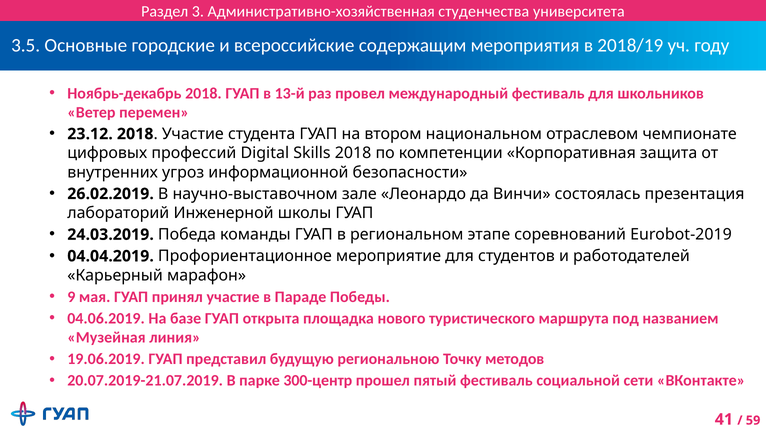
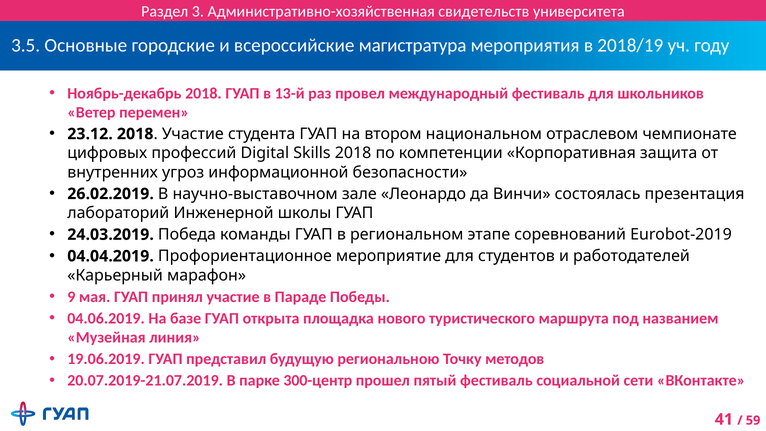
студенчества: студенчества -> свидетельств (484, 12)
содержащим: содержащим -> магистратура (413, 45)
